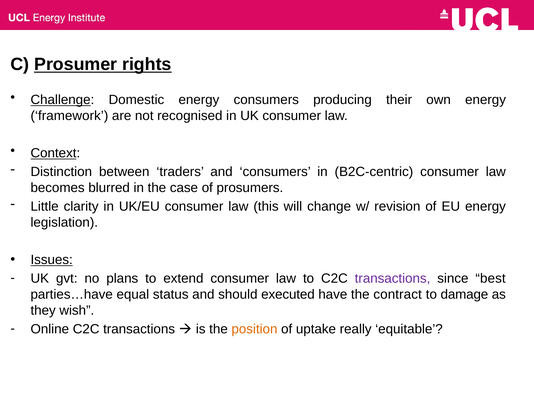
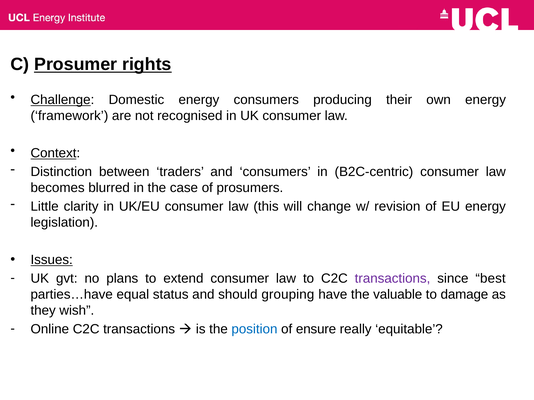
executed: executed -> grouping (288, 295)
contract: contract -> valuable (398, 295)
position colour: orange -> blue (254, 329)
uptake: uptake -> ensure (316, 329)
